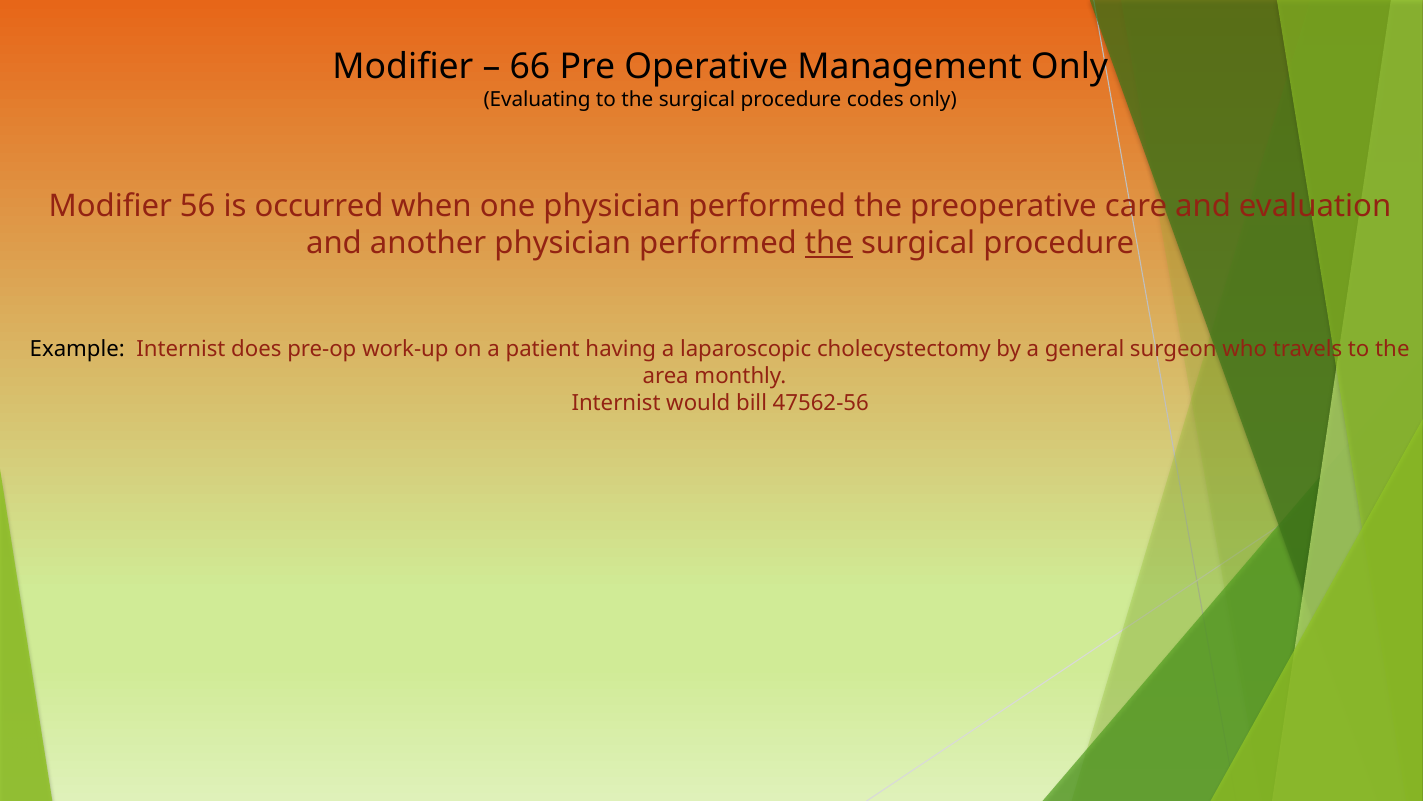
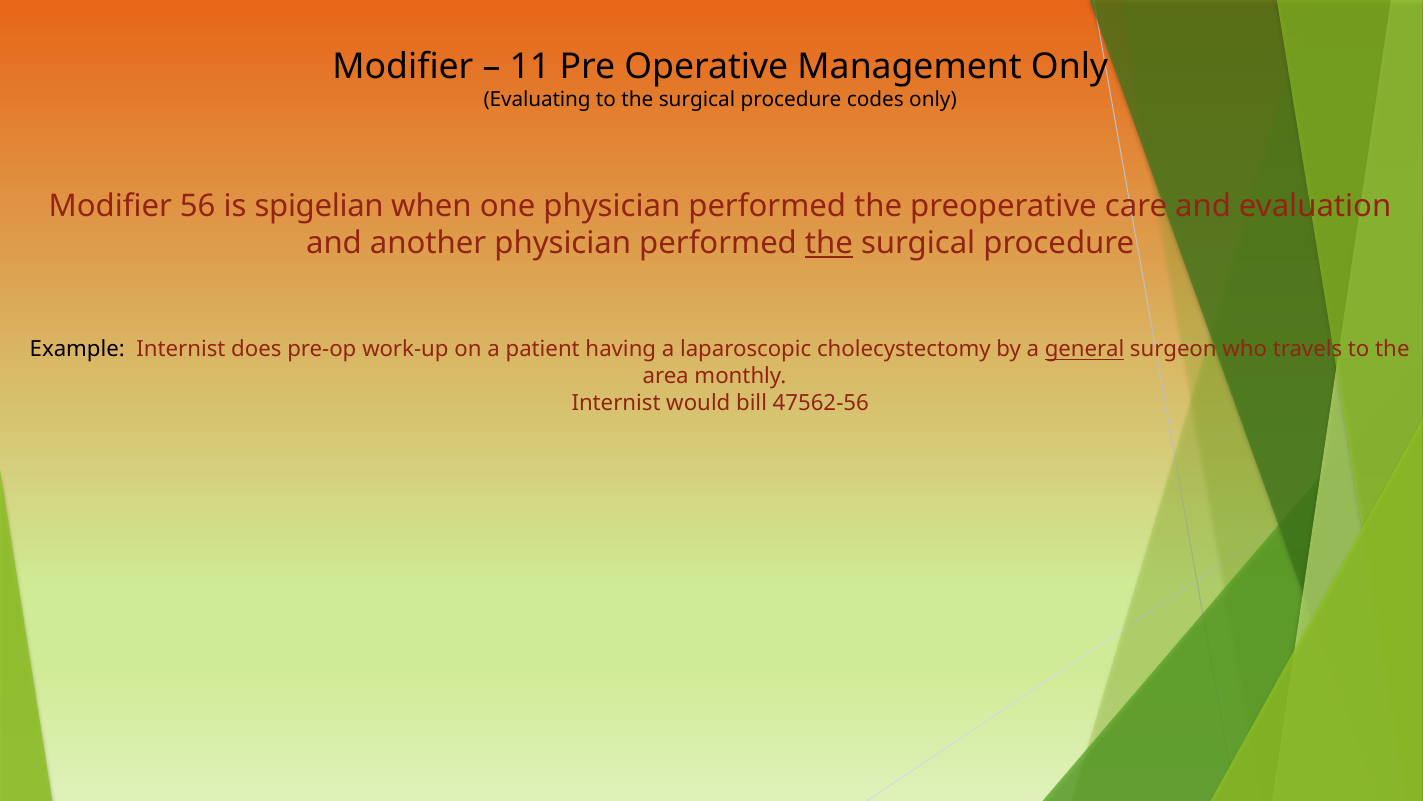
66: 66 -> 11 (530, 67)
occurred: occurred -> spigelian (319, 206)
general underline: none -> present (1085, 349)
